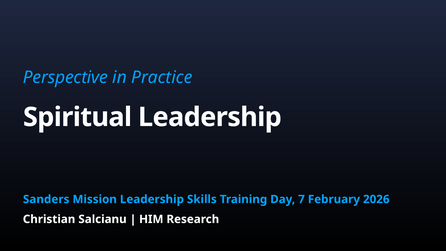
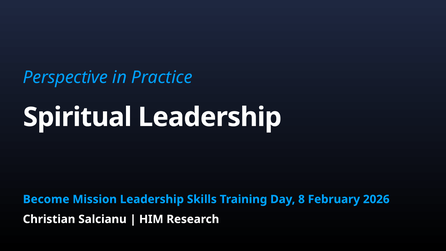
Sanders: Sanders -> Become (46, 199)
7: 7 -> 8 (301, 199)
